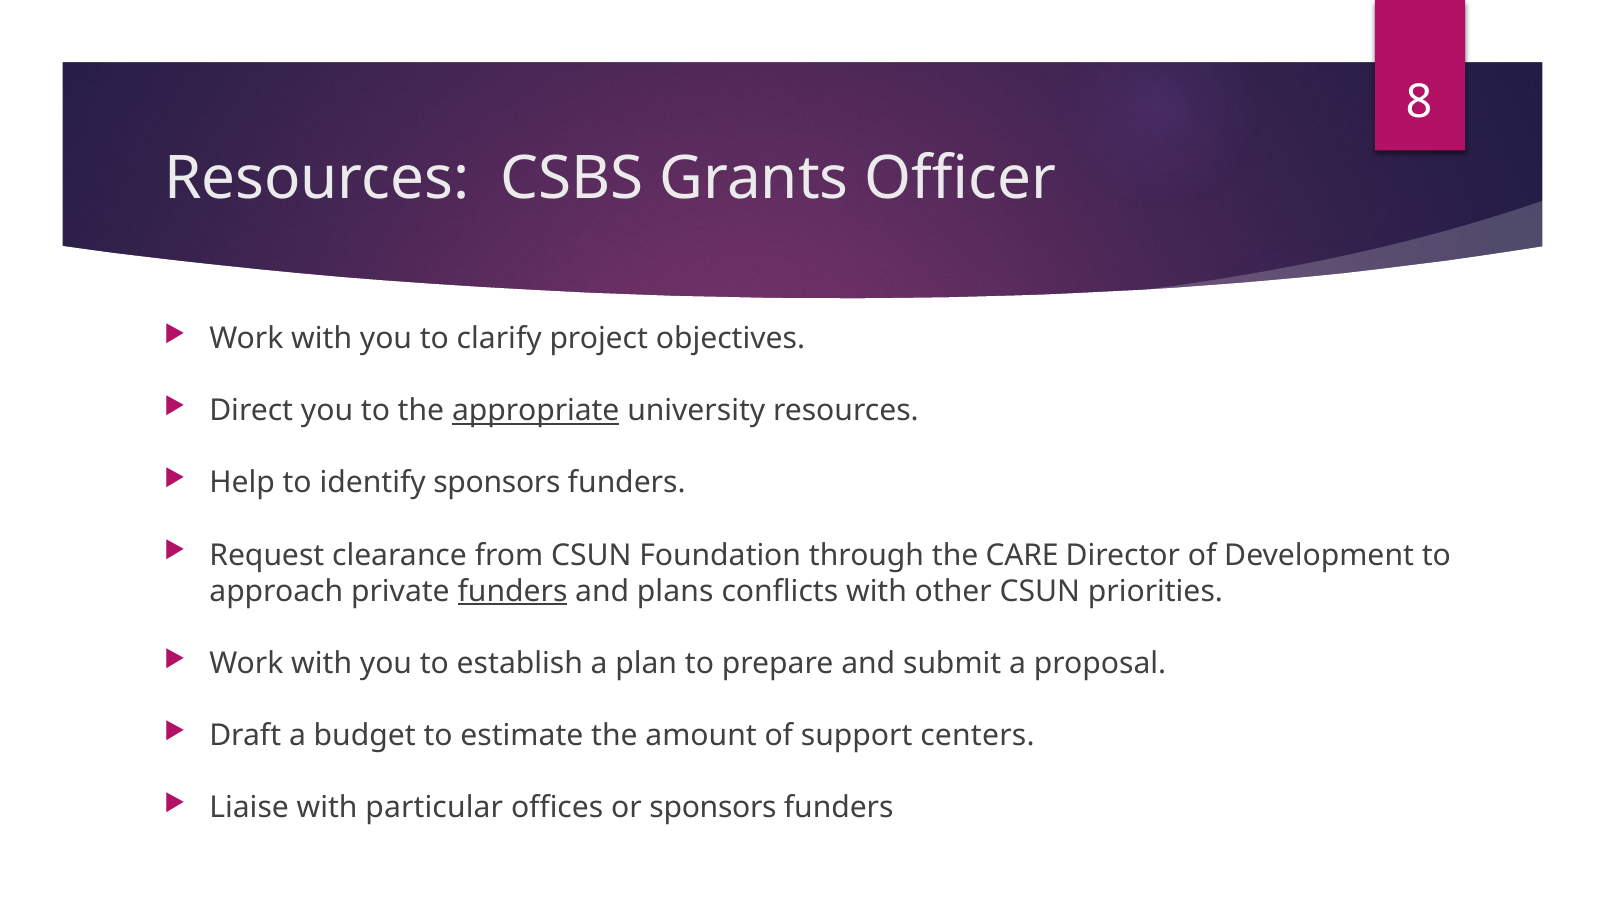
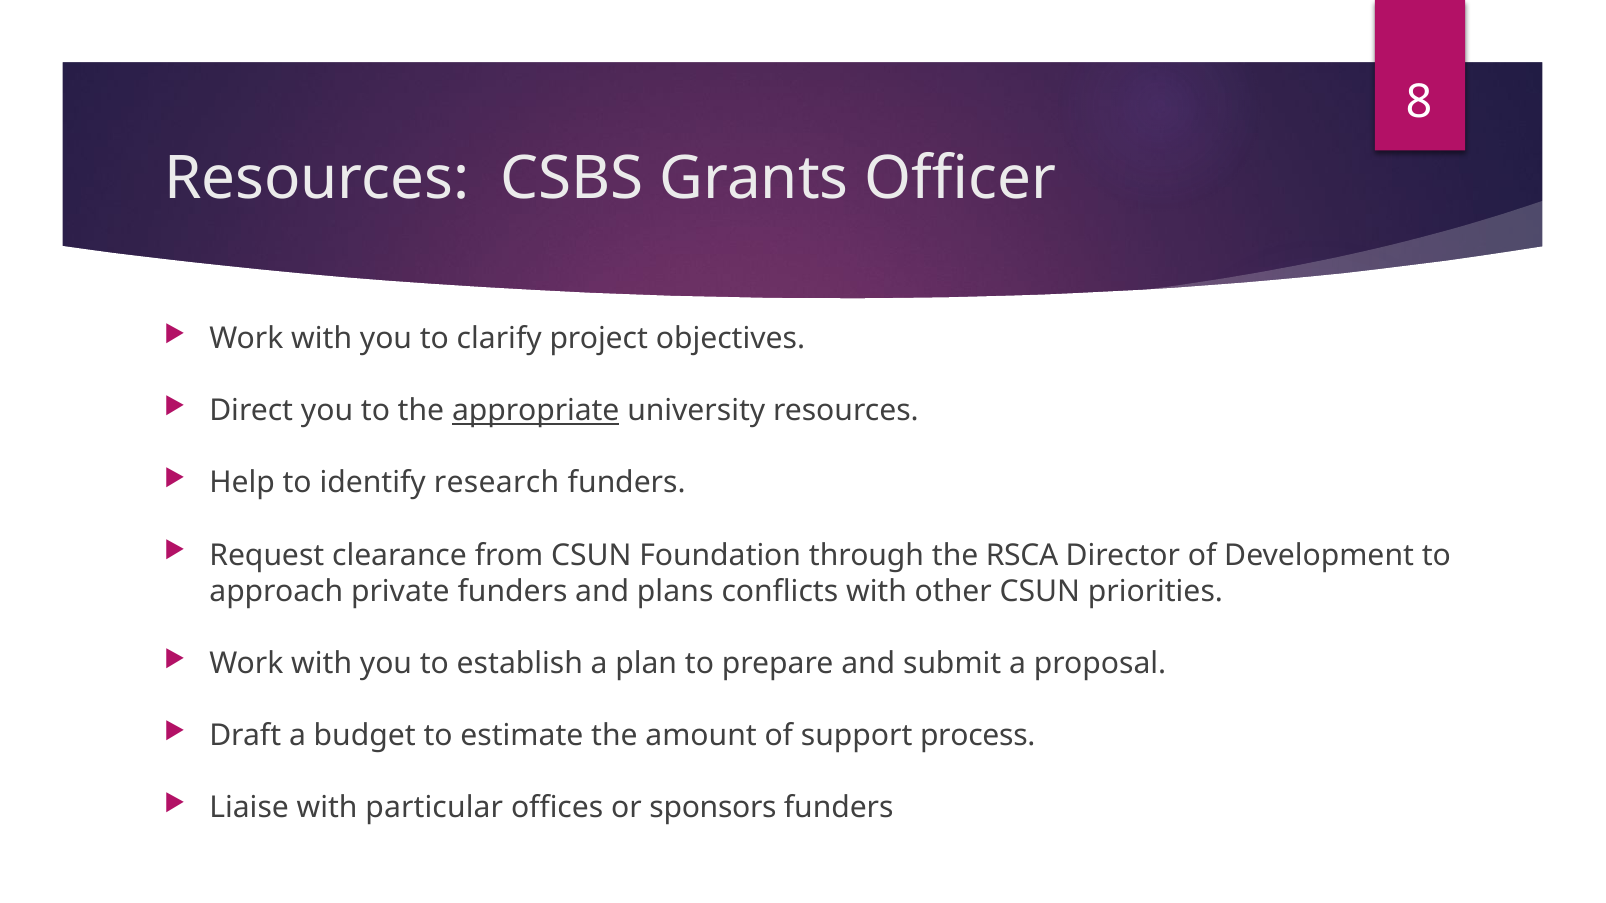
identify sponsors: sponsors -> research (497, 483)
CARE: CARE -> RSCA (1022, 555)
funders underline: present -> none (513, 592)
centers: centers -> process (978, 736)
